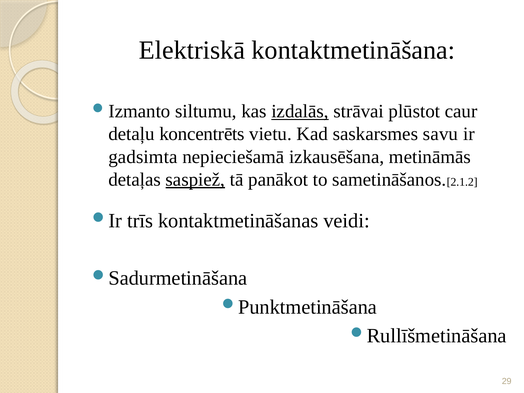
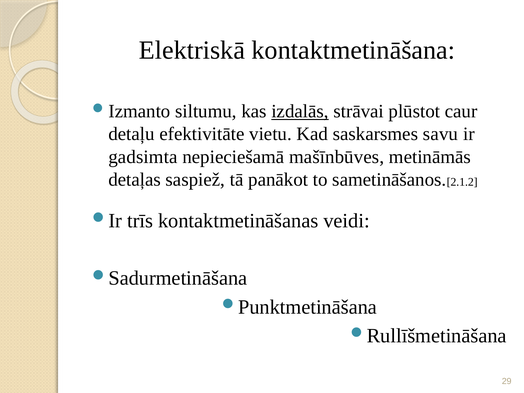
koncentrēts: koncentrēts -> efektivitāte (202, 134)
izkausēšana: izkausēšana -> mašīnbūves (337, 157)
saspiež underline: present -> none (195, 180)
